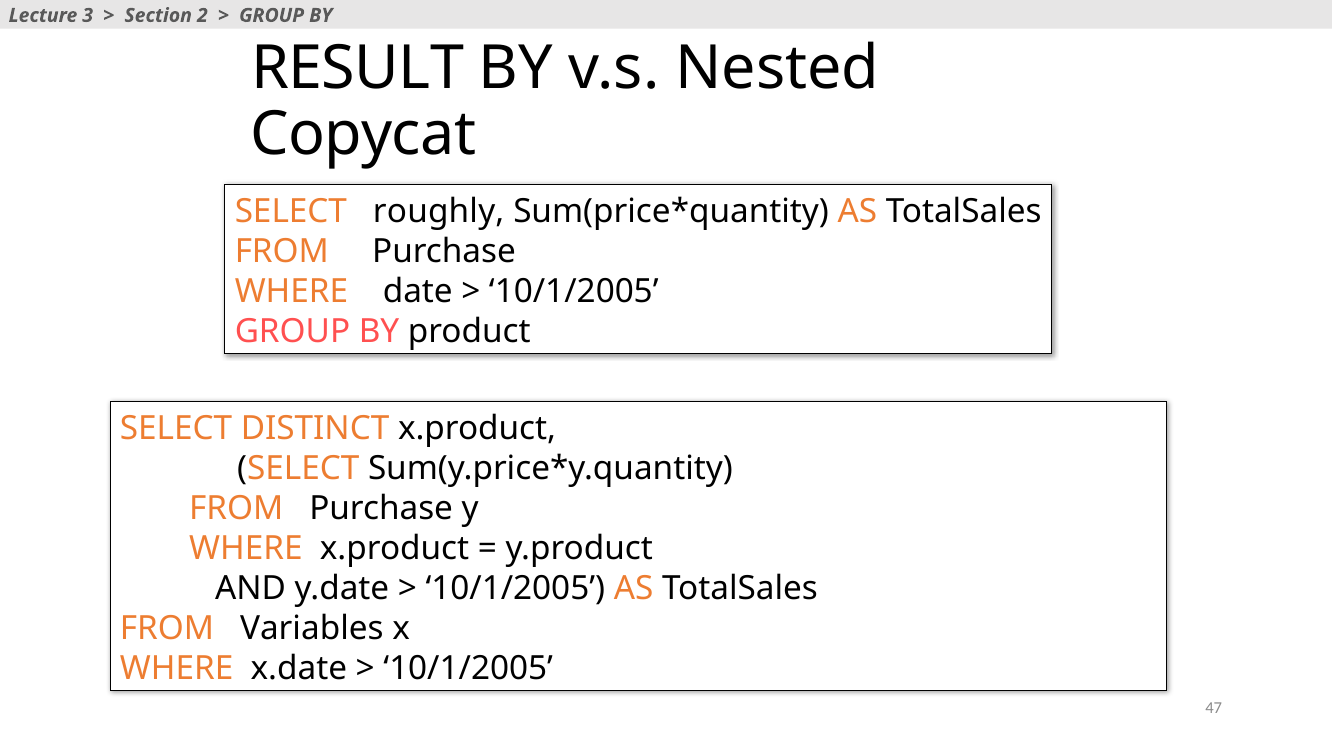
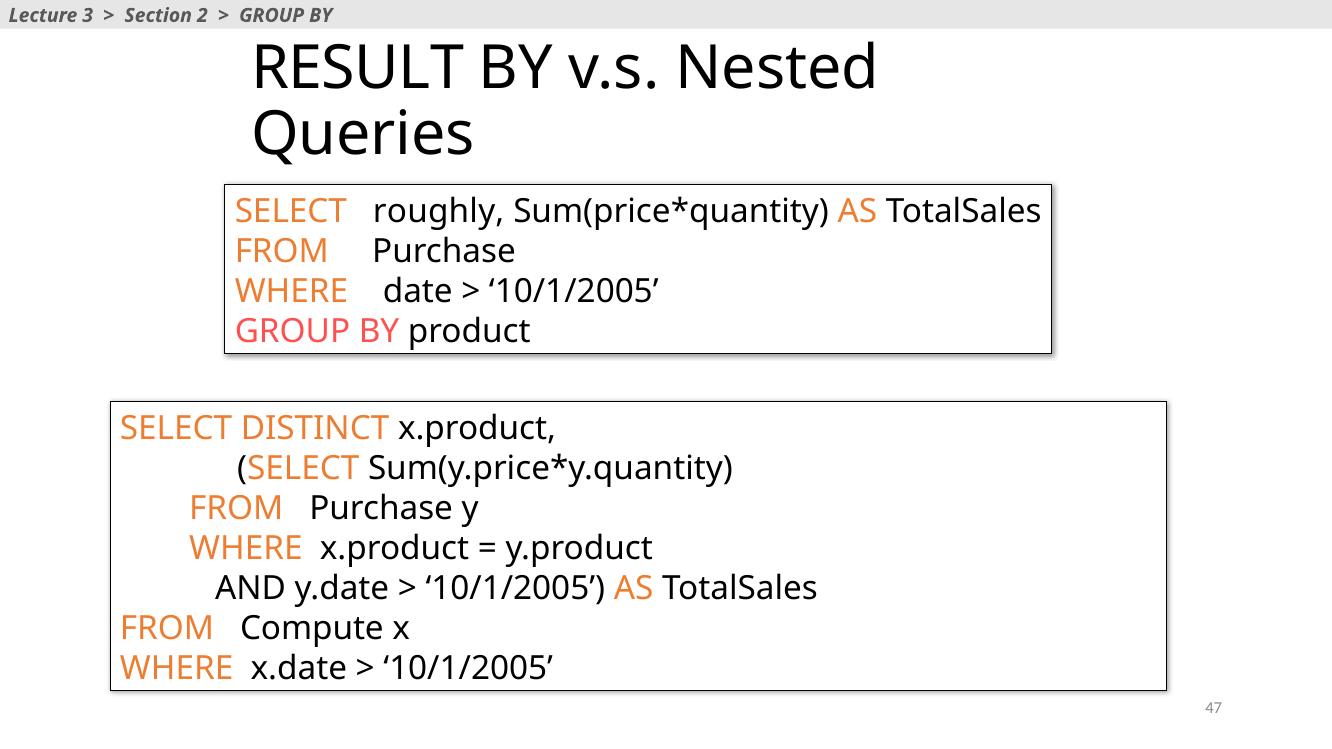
Copycat: Copycat -> Queries (363, 134)
Variables: Variables -> Compute (312, 628)
